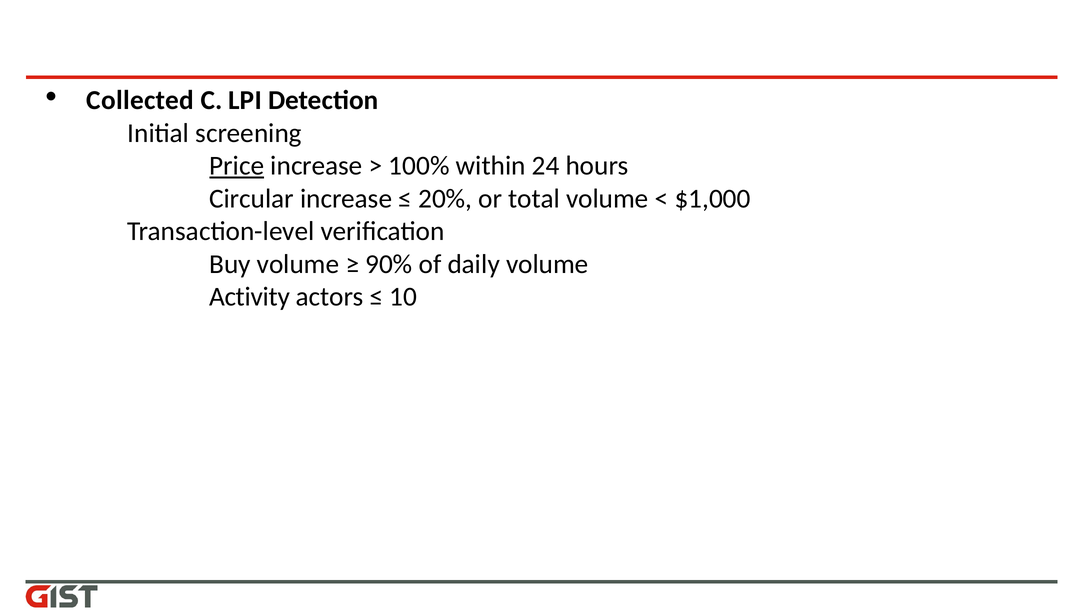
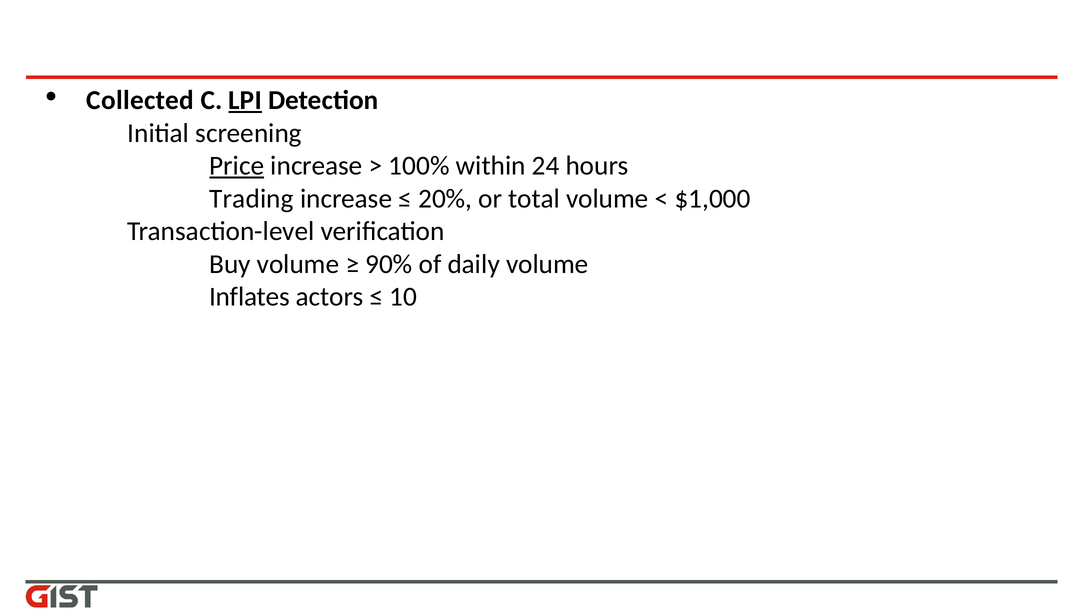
LPI underline: none -> present (245, 100)
Circular: Circular -> Trading (252, 199)
Activity: Activity -> Inflates (250, 297)
